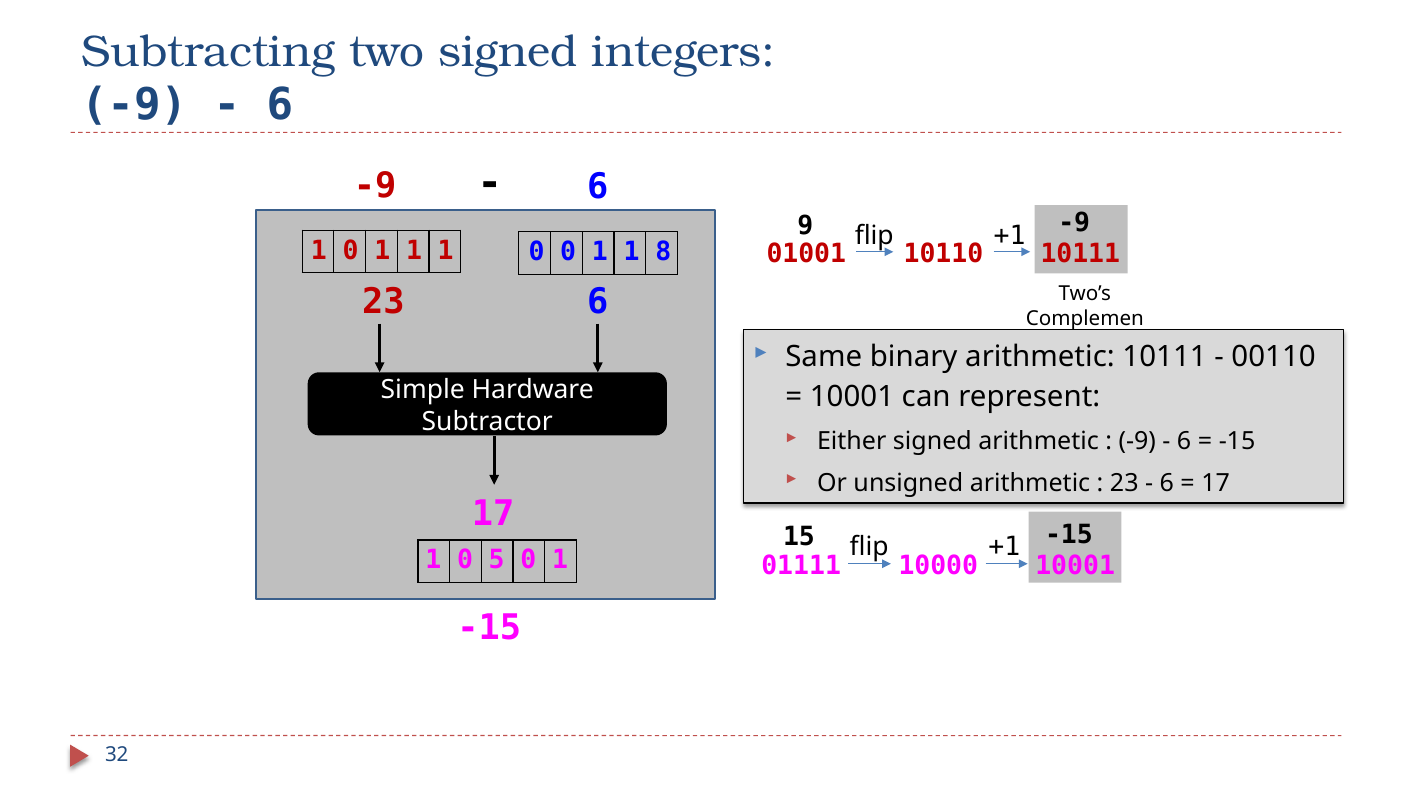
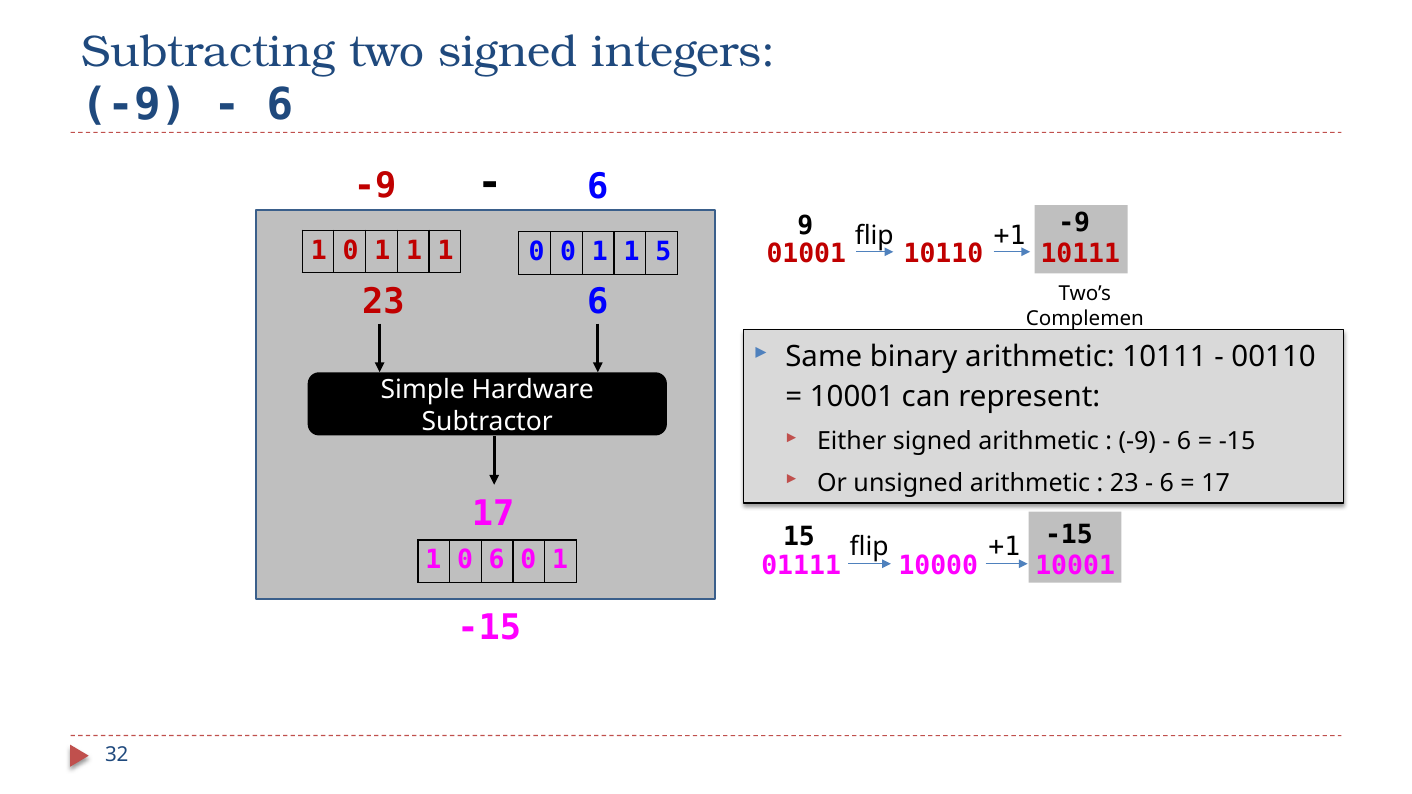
8: 8 -> 5 (663, 252)
0 5: 5 -> 6 (497, 560)
